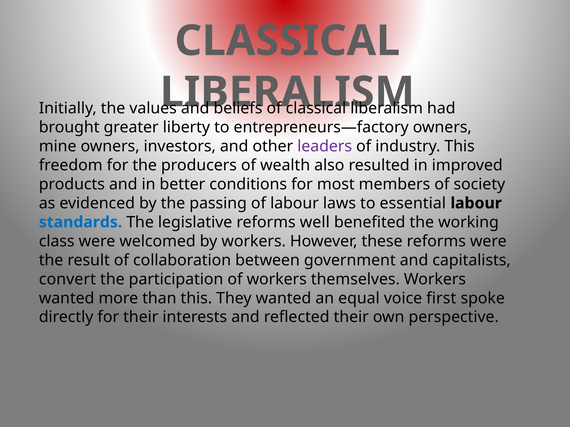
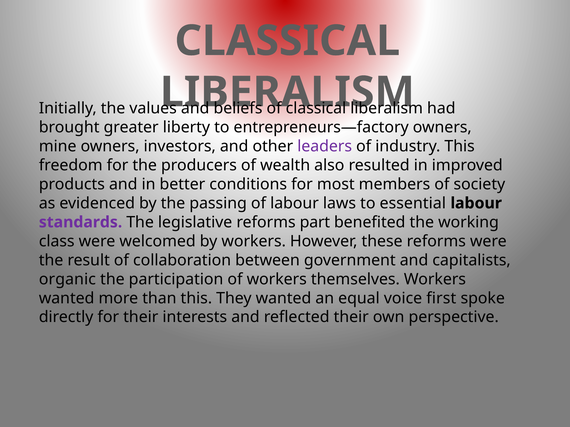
standards colour: blue -> purple (81, 222)
well: well -> part (315, 222)
convert: convert -> organic (67, 279)
